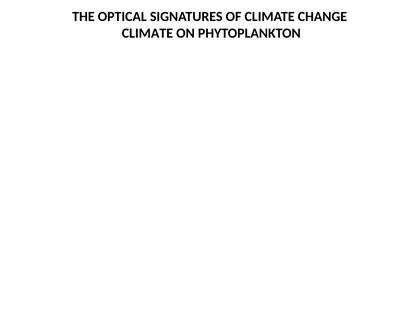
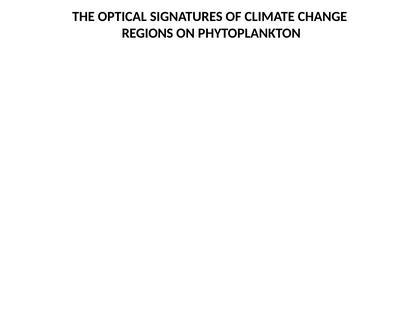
CLIMATE: CLIMATE -> REGIONS (147, 33)
